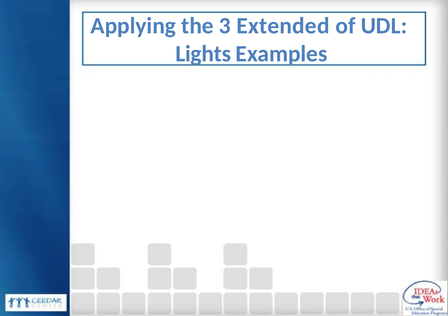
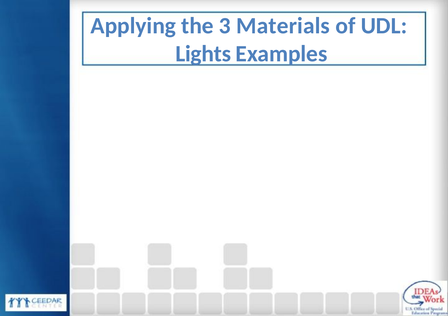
Extended: Extended -> Materials (283, 26)
